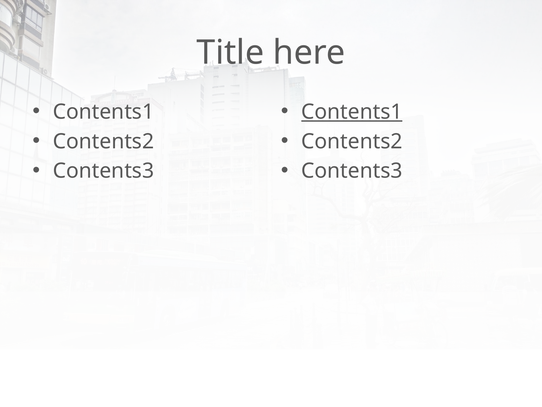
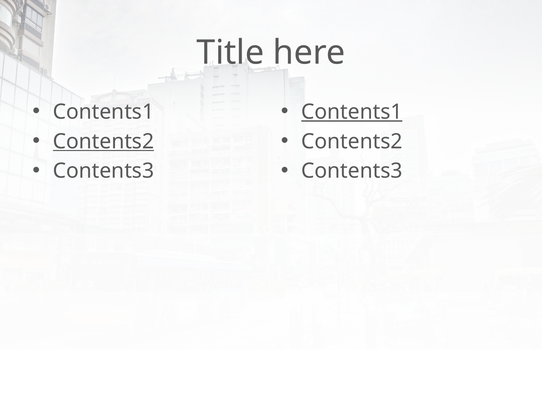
Contents2 underline: none -> present (103, 141)
